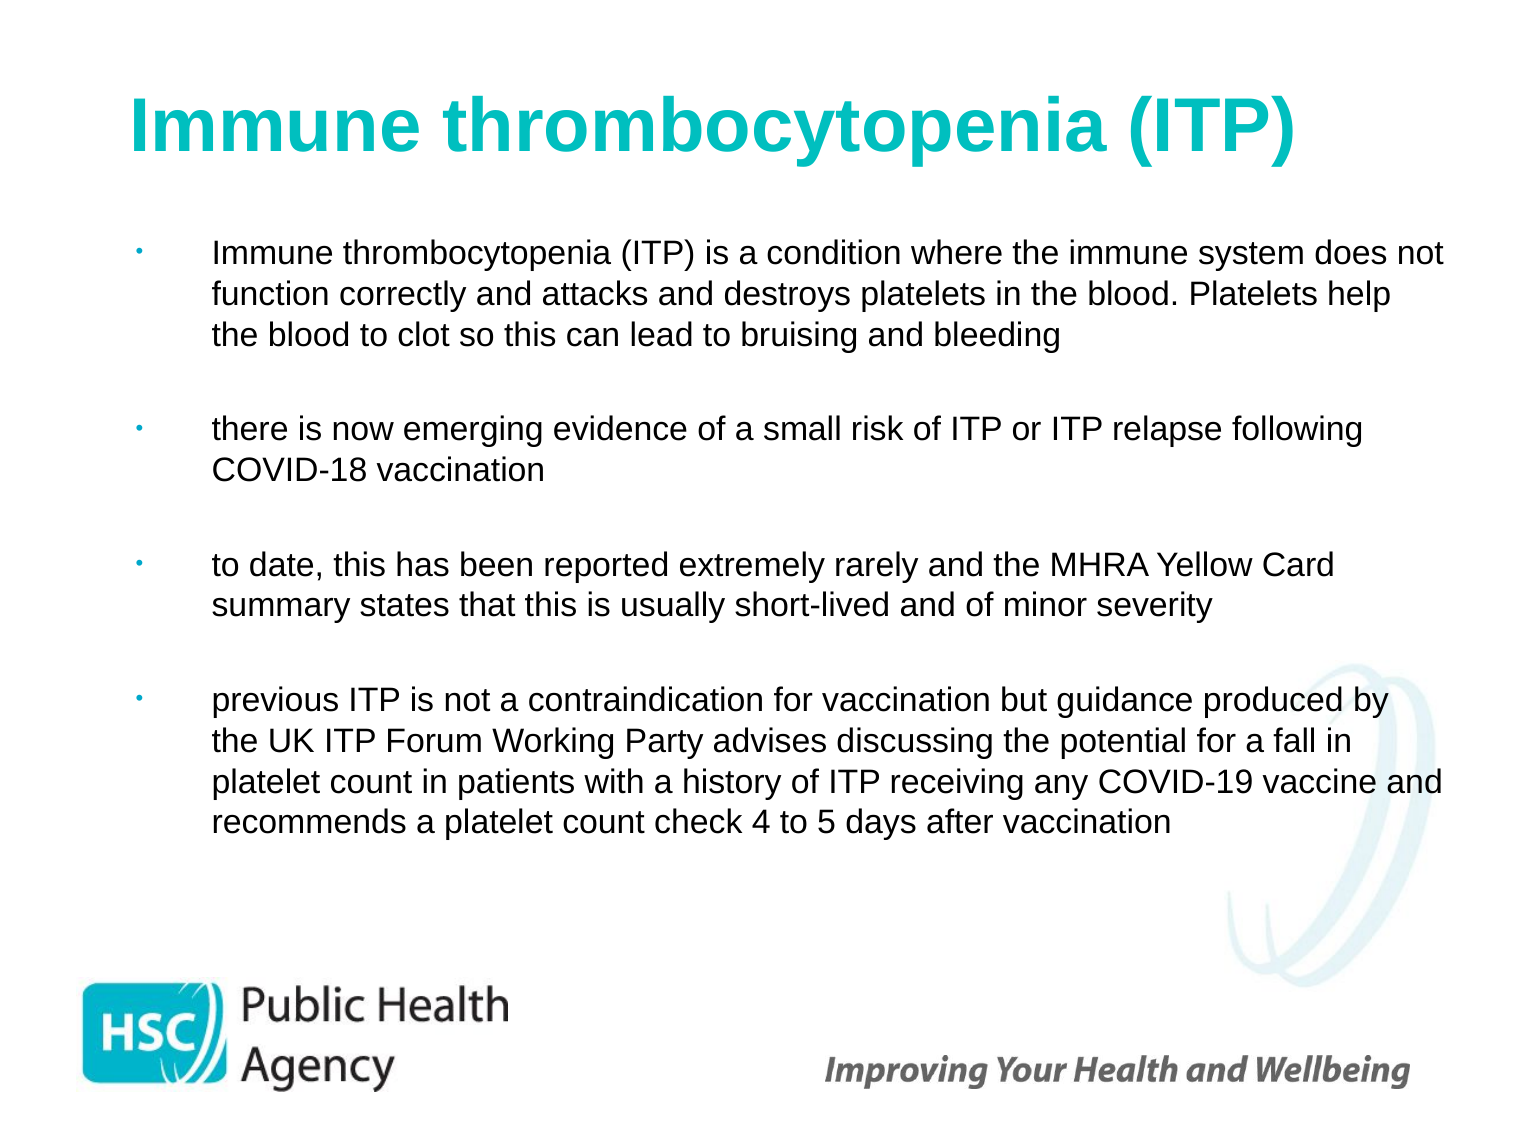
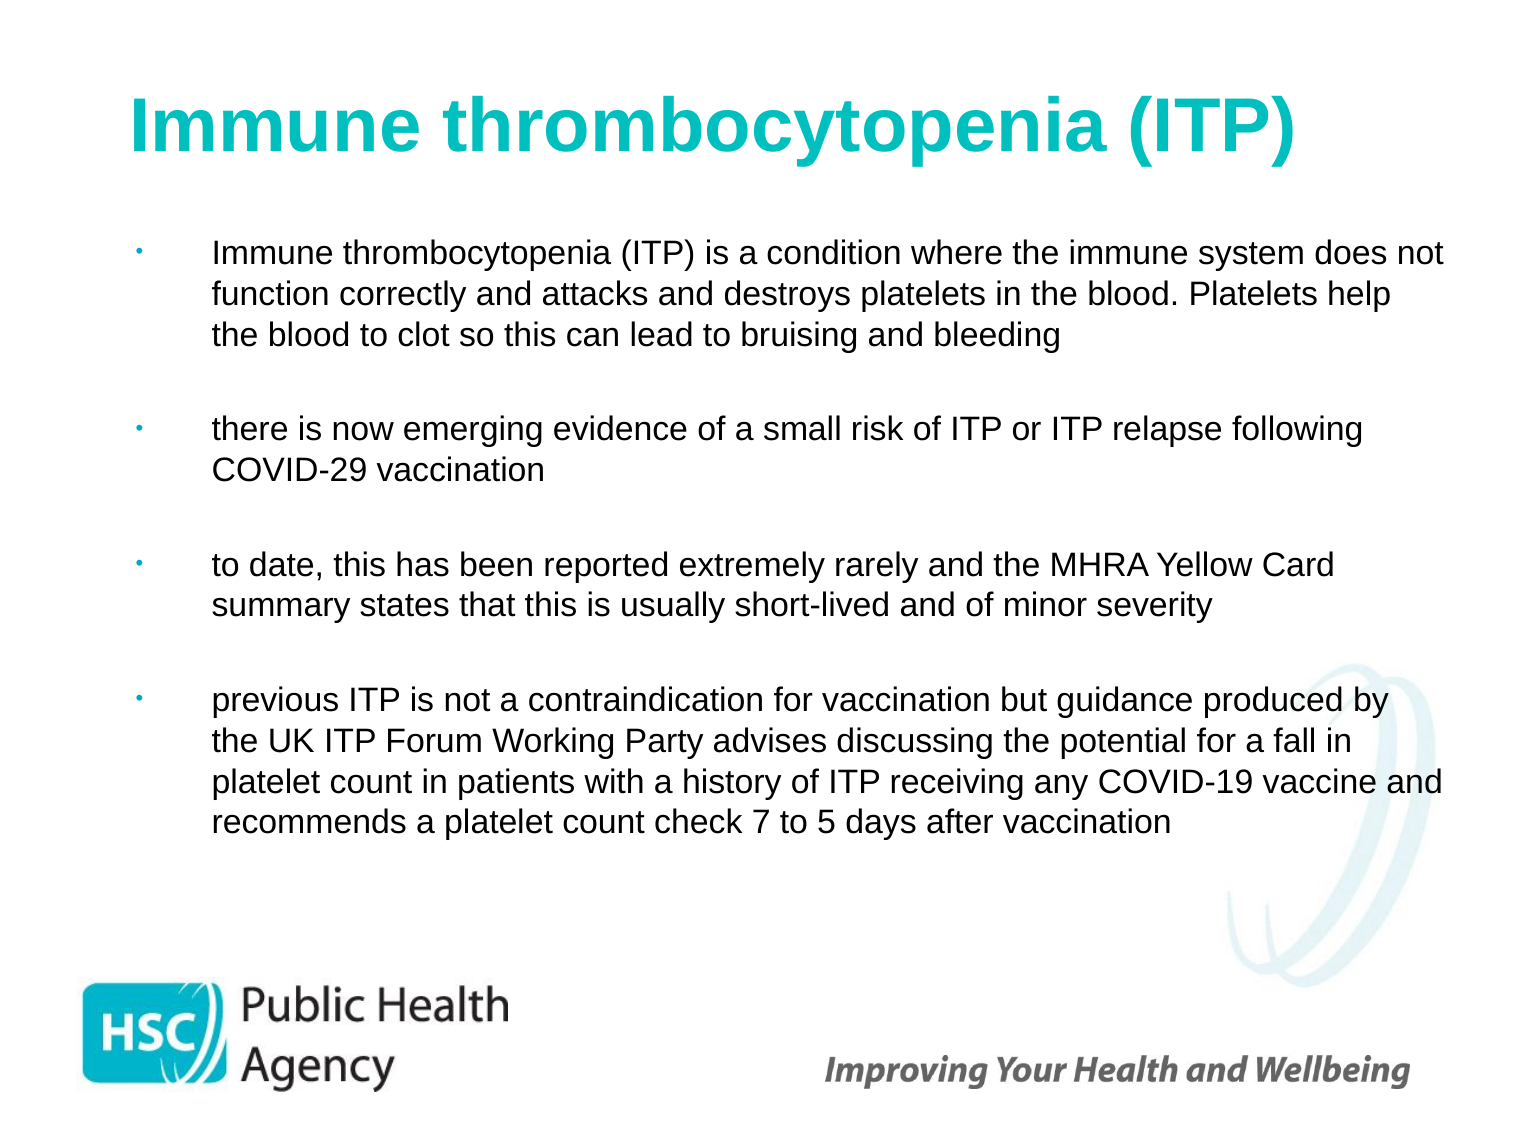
COVID-18: COVID-18 -> COVID-29 (290, 470)
4: 4 -> 7 (761, 822)
